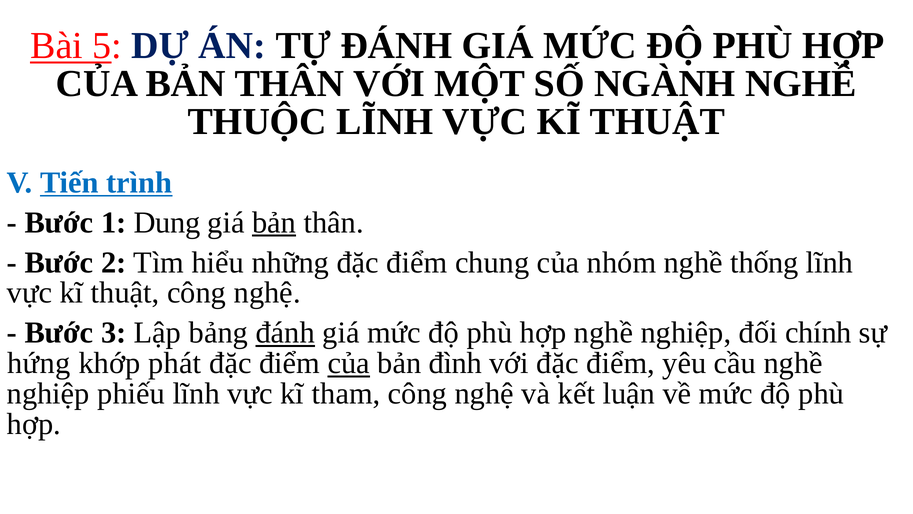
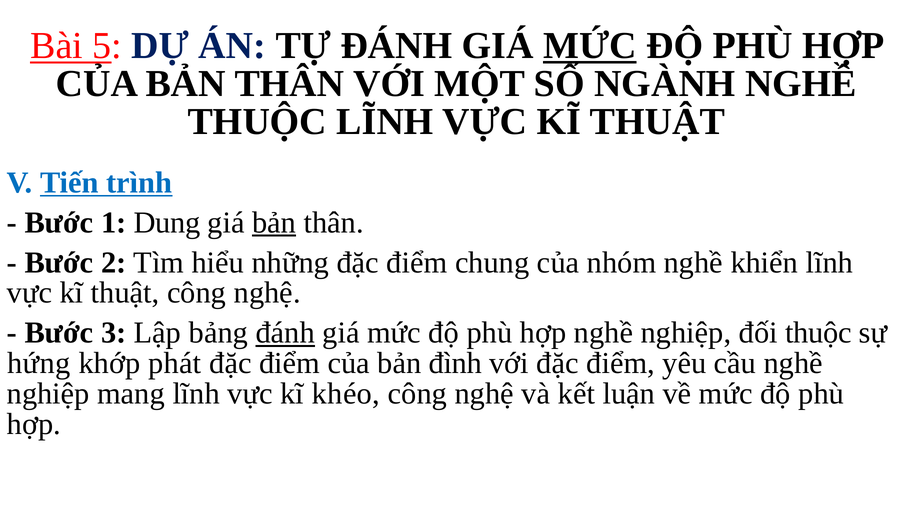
MỨC underline: none -> present (590, 46)
thống: thống -> khiển (764, 262)
đối chính: chính -> thuộc (818, 333)
của underline: present -> none (349, 363)
phiếu: phiếu -> mang (131, 393)
tham: tham -> khéo (346, 393)
